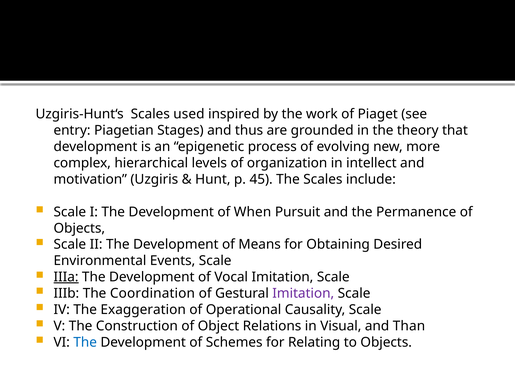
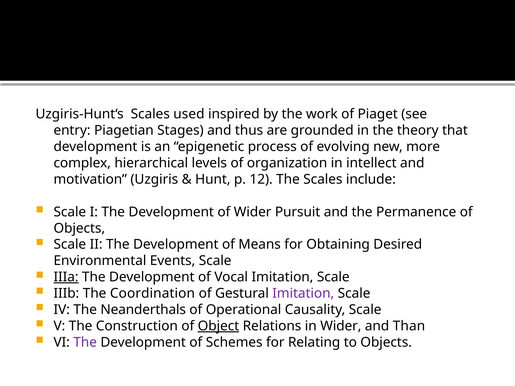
45: 45 -> 12 (261, 179)
of When: When -> Wider (253, 212)
Exaggeration: Exaggeration -> Neanderthals (143, 310)
Object underline: none -> present (218, 326)
in Visual: Visual -> Wider (341, 326)
The colour: blue -> purple (85, 342)
